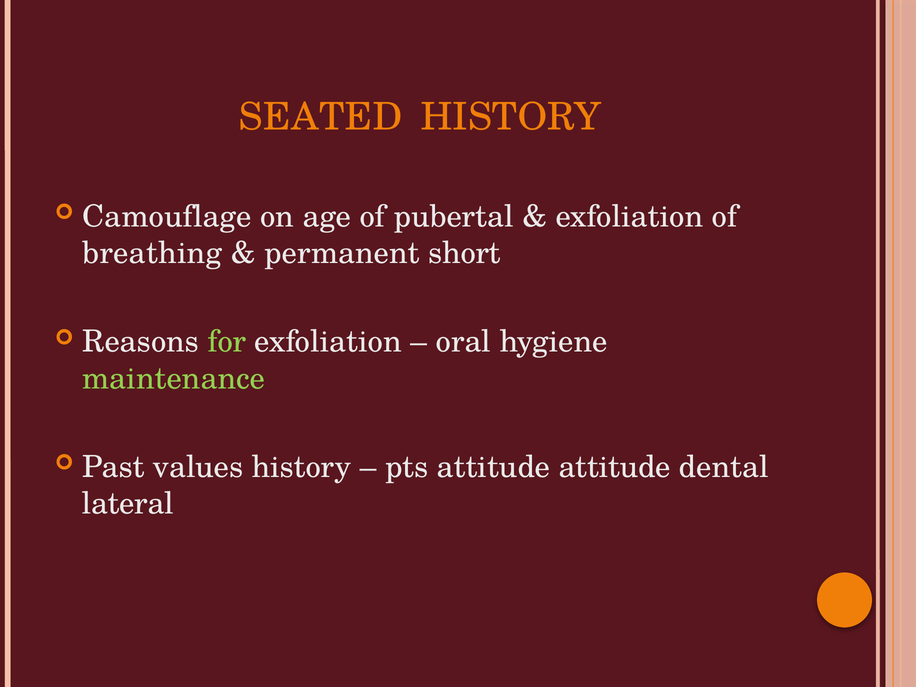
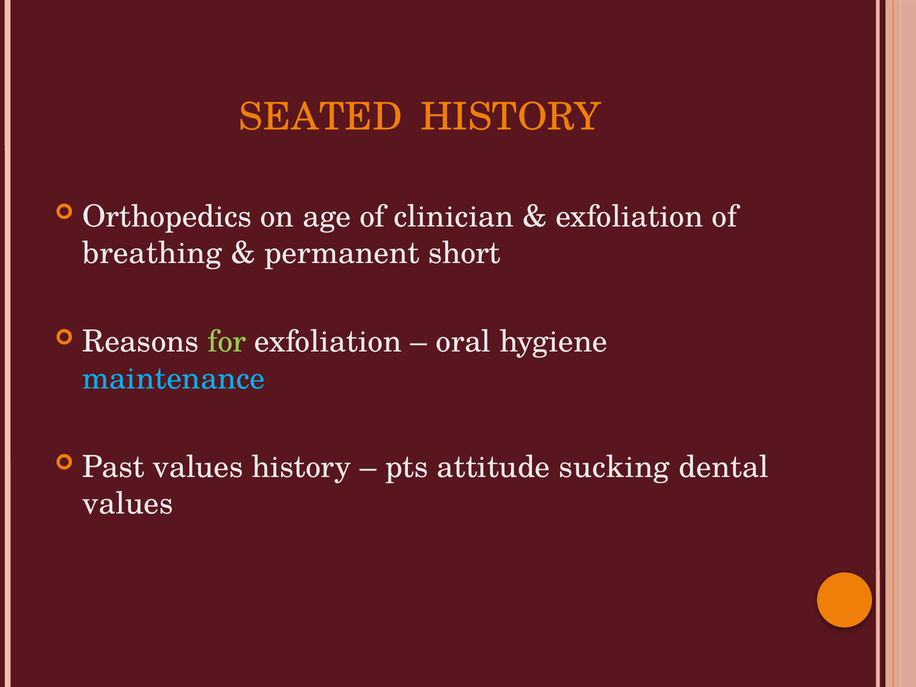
Camouflage: Camouflage -> Orthopedics (167, 217)
pubertal: pubertal -> clinician (454, 217)
maintenance colour: light green -> light blue (174, 378)
attitude attitude: attitude -> sucking (614, 467)
lateral: lateral -> values (128, 504)
